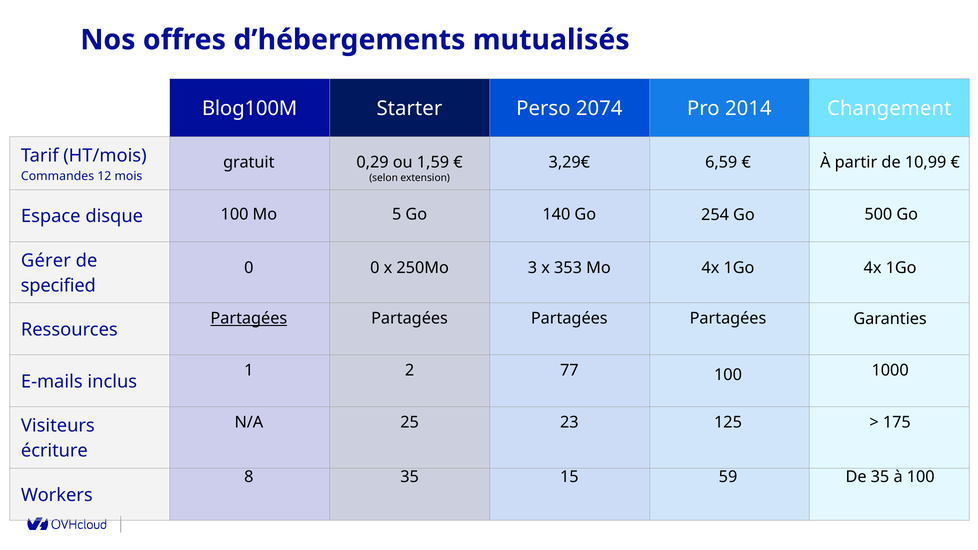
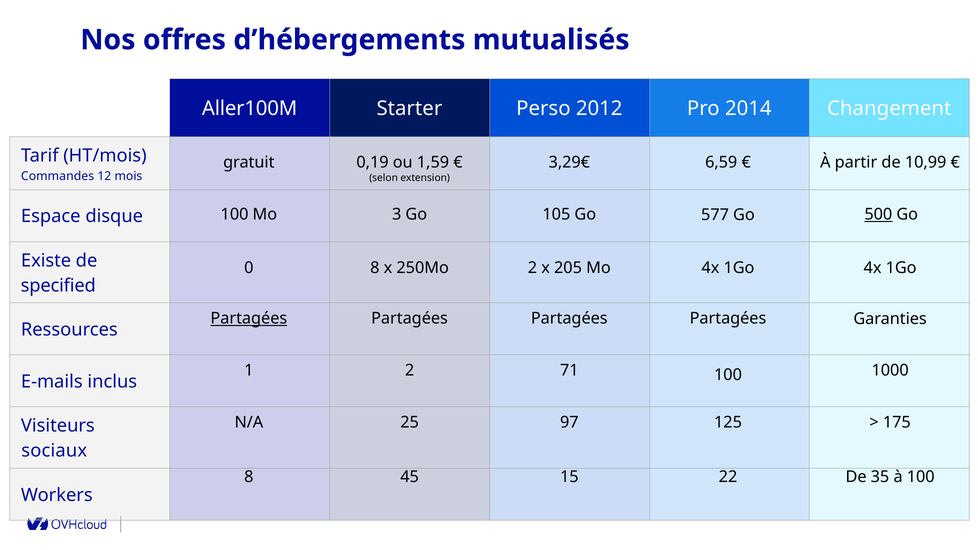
Blog100M: Blog100M -> Aller100M (250, 109)
2074: 2074 -> 2012 (599, 109)
0,29: 0,29 -> 0,19 (373, 163)
5: 5 -> 3 (397, 215)
140: 140 -> 105 (556, 215)
254: 254 -> 577 (715, 215)
500 underline: none -> present (878, 215)
Gérer: Gérer -> Existe (46, 261)
0 0: 0 -> 8 (375, 268)
250Mo 3: 3 -> 2 (533, 268)
353: 353 -> 205 (568, 268)
77: 77 -> 71 (569, 370)
23: 23 -> 97 (569, 422)
écriture: écriture -> sociaux (54, 451)
8 35: 35 -> 45 (410, 477)
59: 59 -> 22 (728, 477)
